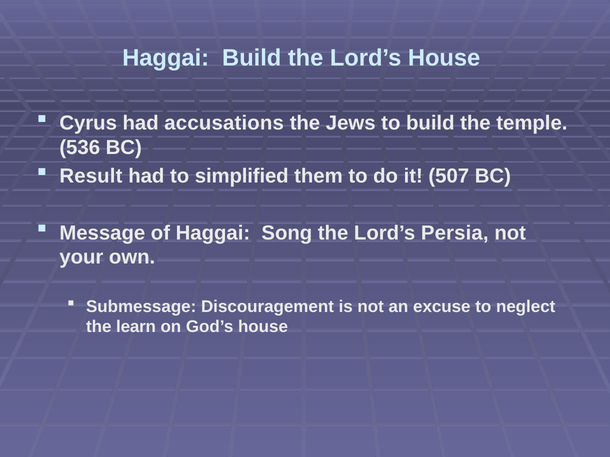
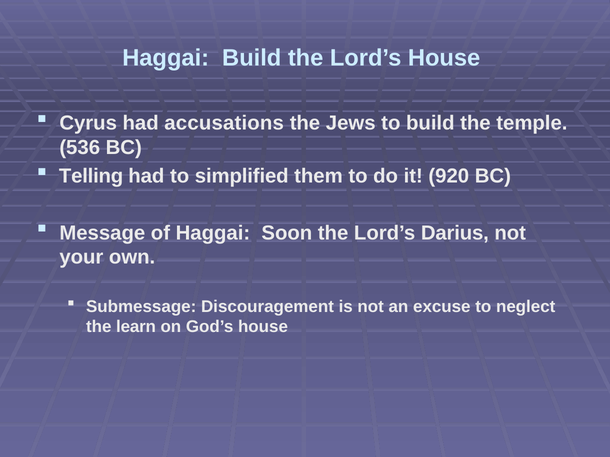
Result: Result -> Telling (91, 176)
507: 507 -> 920 (449, 176)
Song: Song -> Soon (287, 233)
Persia: Persia -> Darius (455, 233)
